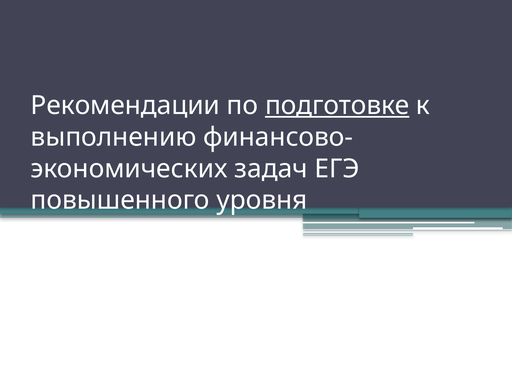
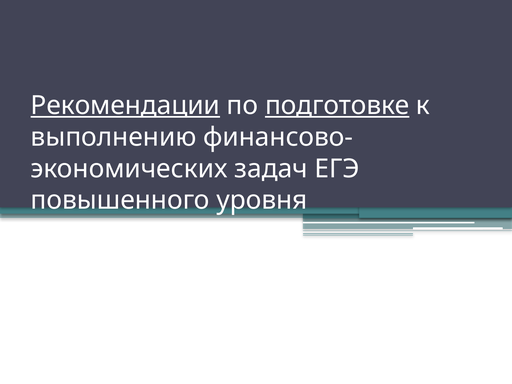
Рекомендации underline: none -> present (125, 106)
